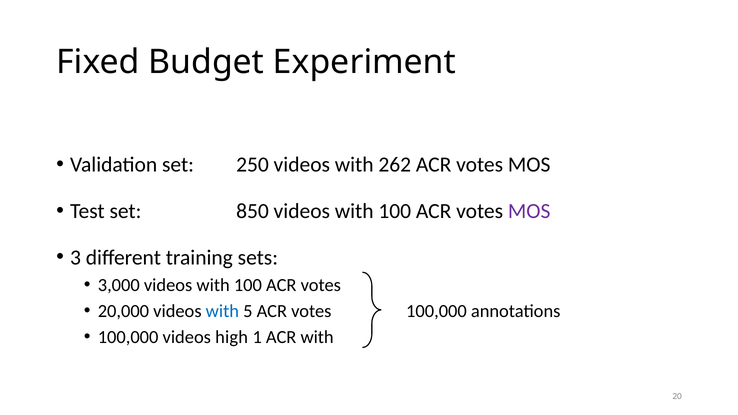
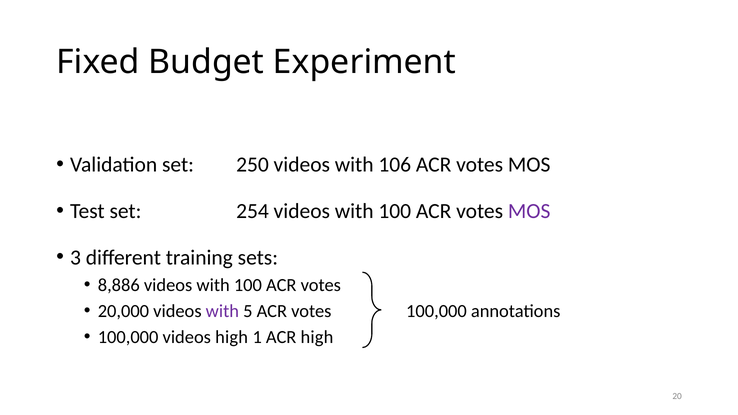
262: 262 -> 106 (395, 165)
850: 850 -> 254 (252, 211)
3,000: 3,000 -> 8,886 (119, 285)
with colour: blue -> purple (222, 311)
ACR with: with -> high (317, 337)
